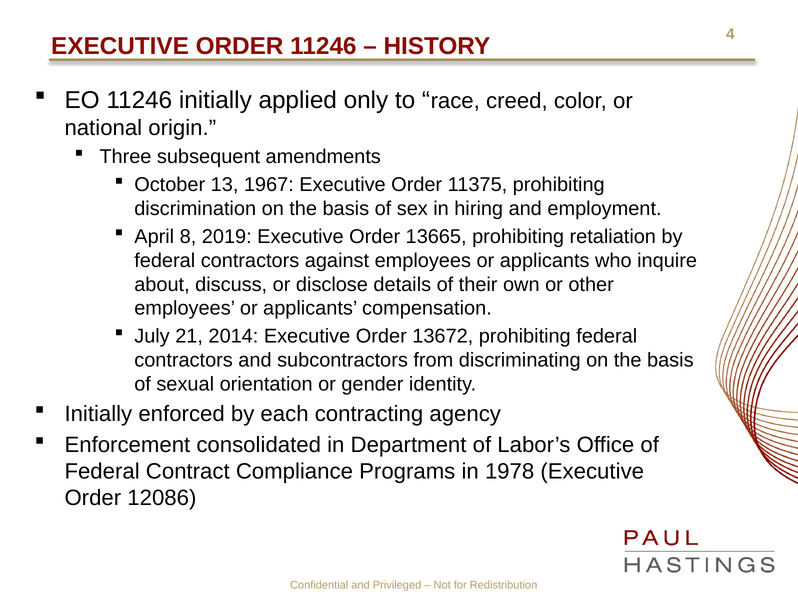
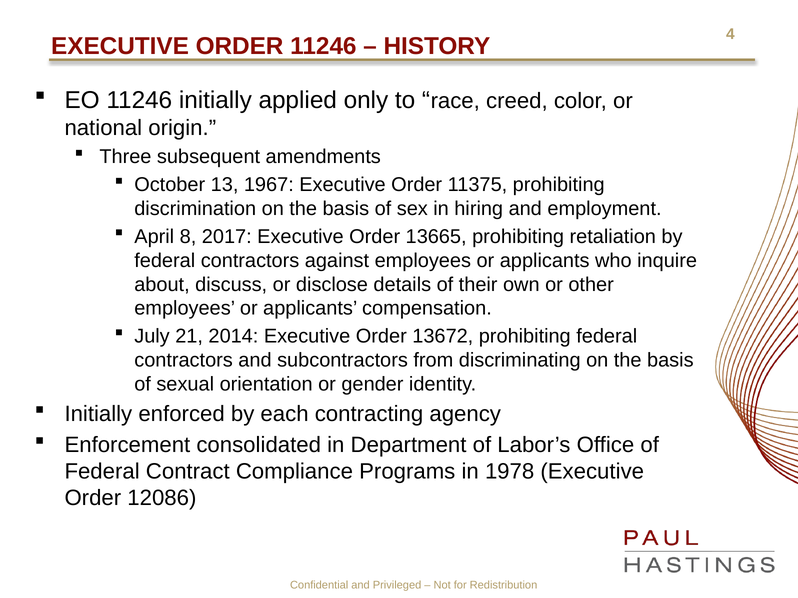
2019: 2019 -> 2017 (227, 237)
